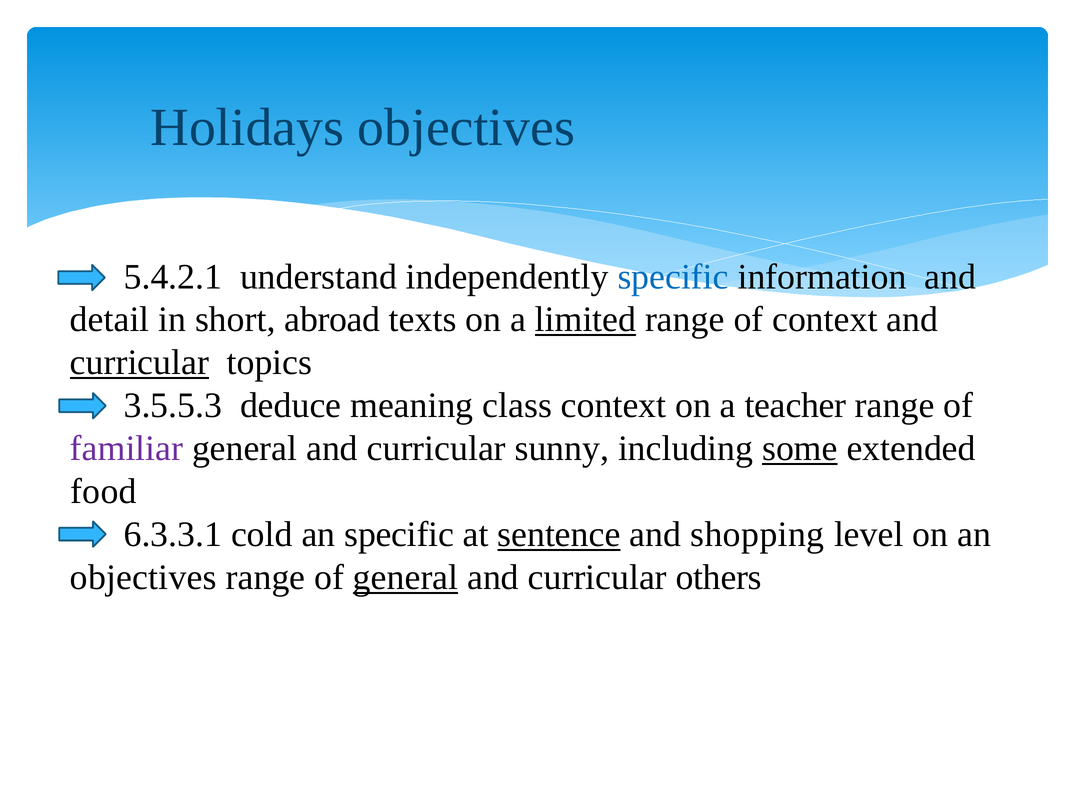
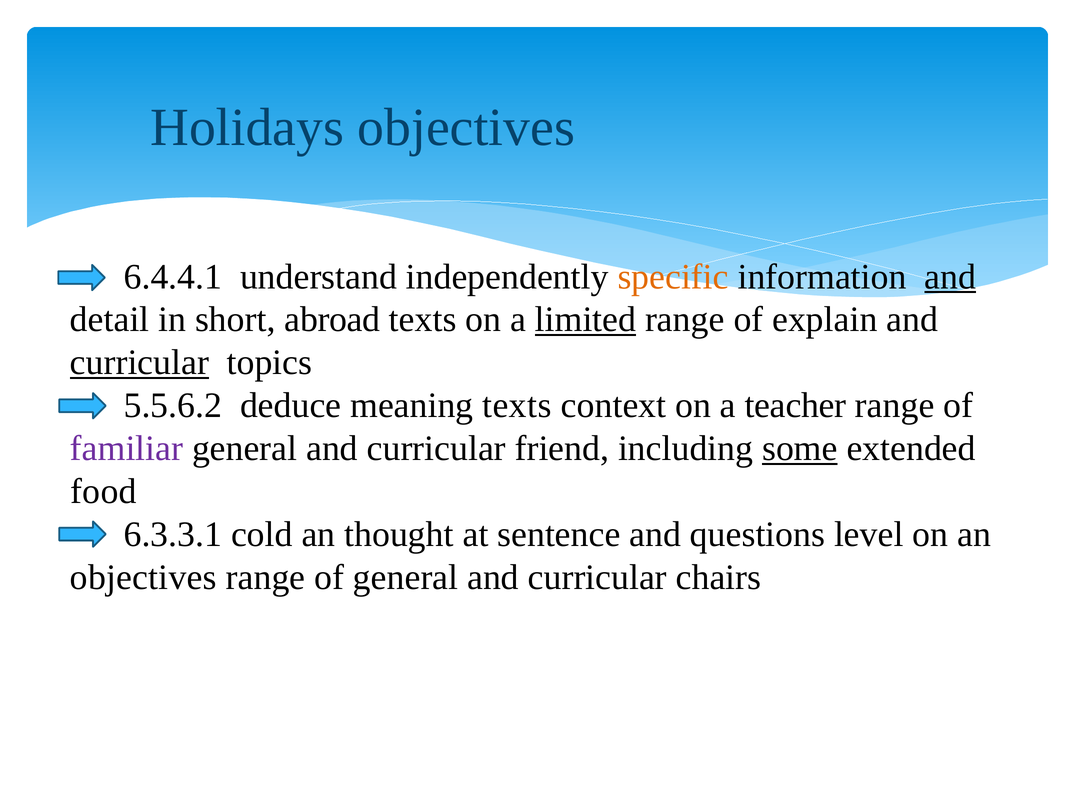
5.4.2.1: 5.4.2.1 -> 6.4.4.1 (173, 277)
specific colour: blue -> orange (673, 277)
and underline: none -> present (950, 277)
of context: context -> explain (825, 319)
3.5.5.3: 3.5.5.3 -> 5.5.6.2 (173, 405)
meaning class: class -> texts (517, 405)
sunny: sunny -> friend (562, 448)
an specific: specific -> thought (399, 534)
sentence underline: present -> none (559, 534)
shopping: shopping -> questions (758, 534)
general underline: present -> none (406, 577)
others: others -> chairs (719, 577)
